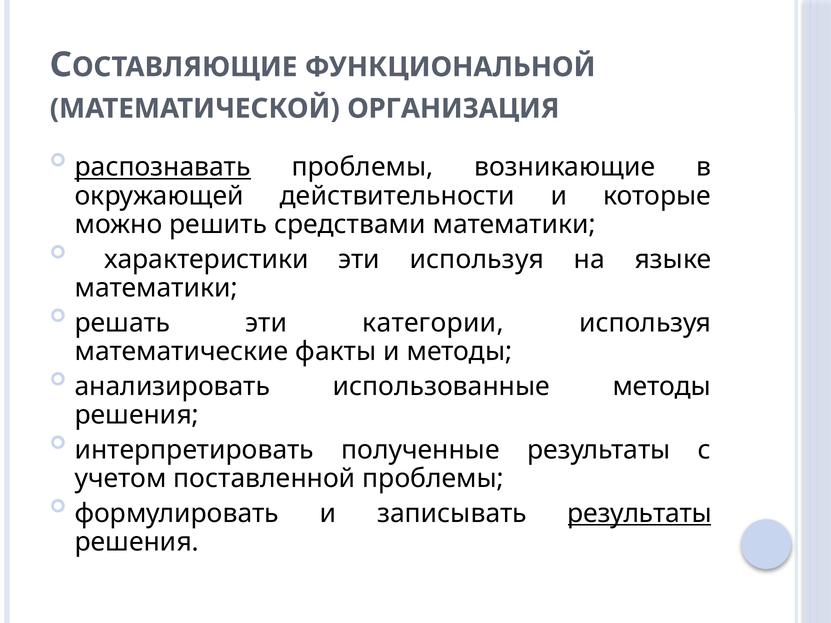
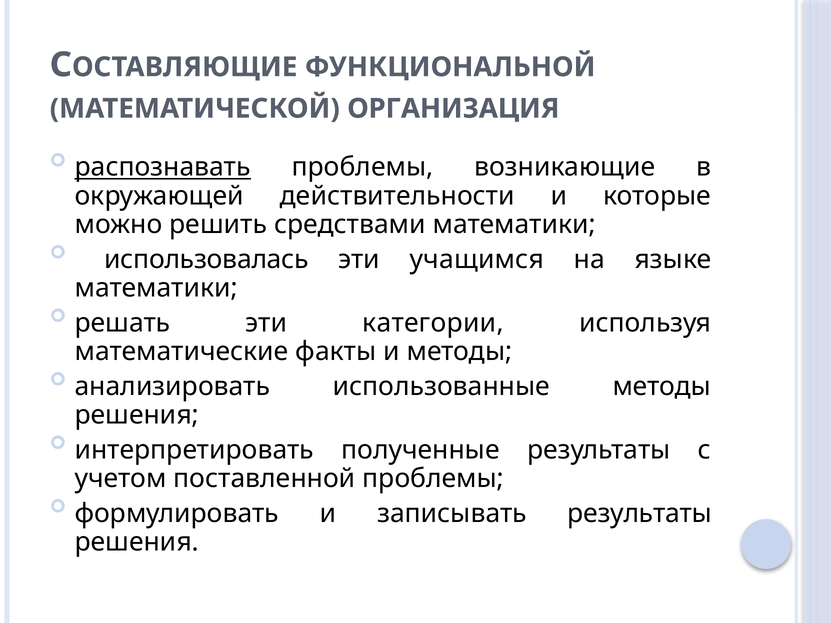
характеристики: характеристики -> использовалась (206, 259)
эти используя: используя -> учащимся (477, 259)
результаты underline: present -> none (640, 514)
